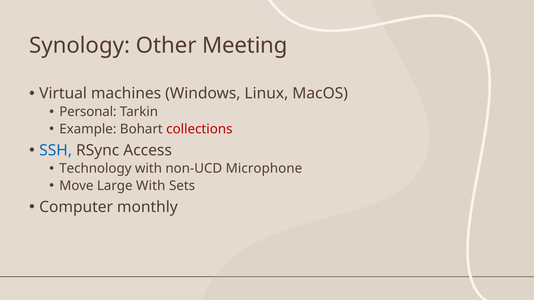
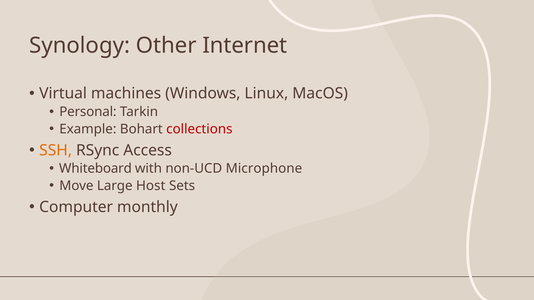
Meeting: Meeting -> Internet (245, 46)
SSH colour: blue -> orange (56, 150)
Technology: Technology -> Whiteboard (95, 169)
Large With: With -> Host (151, 186)
